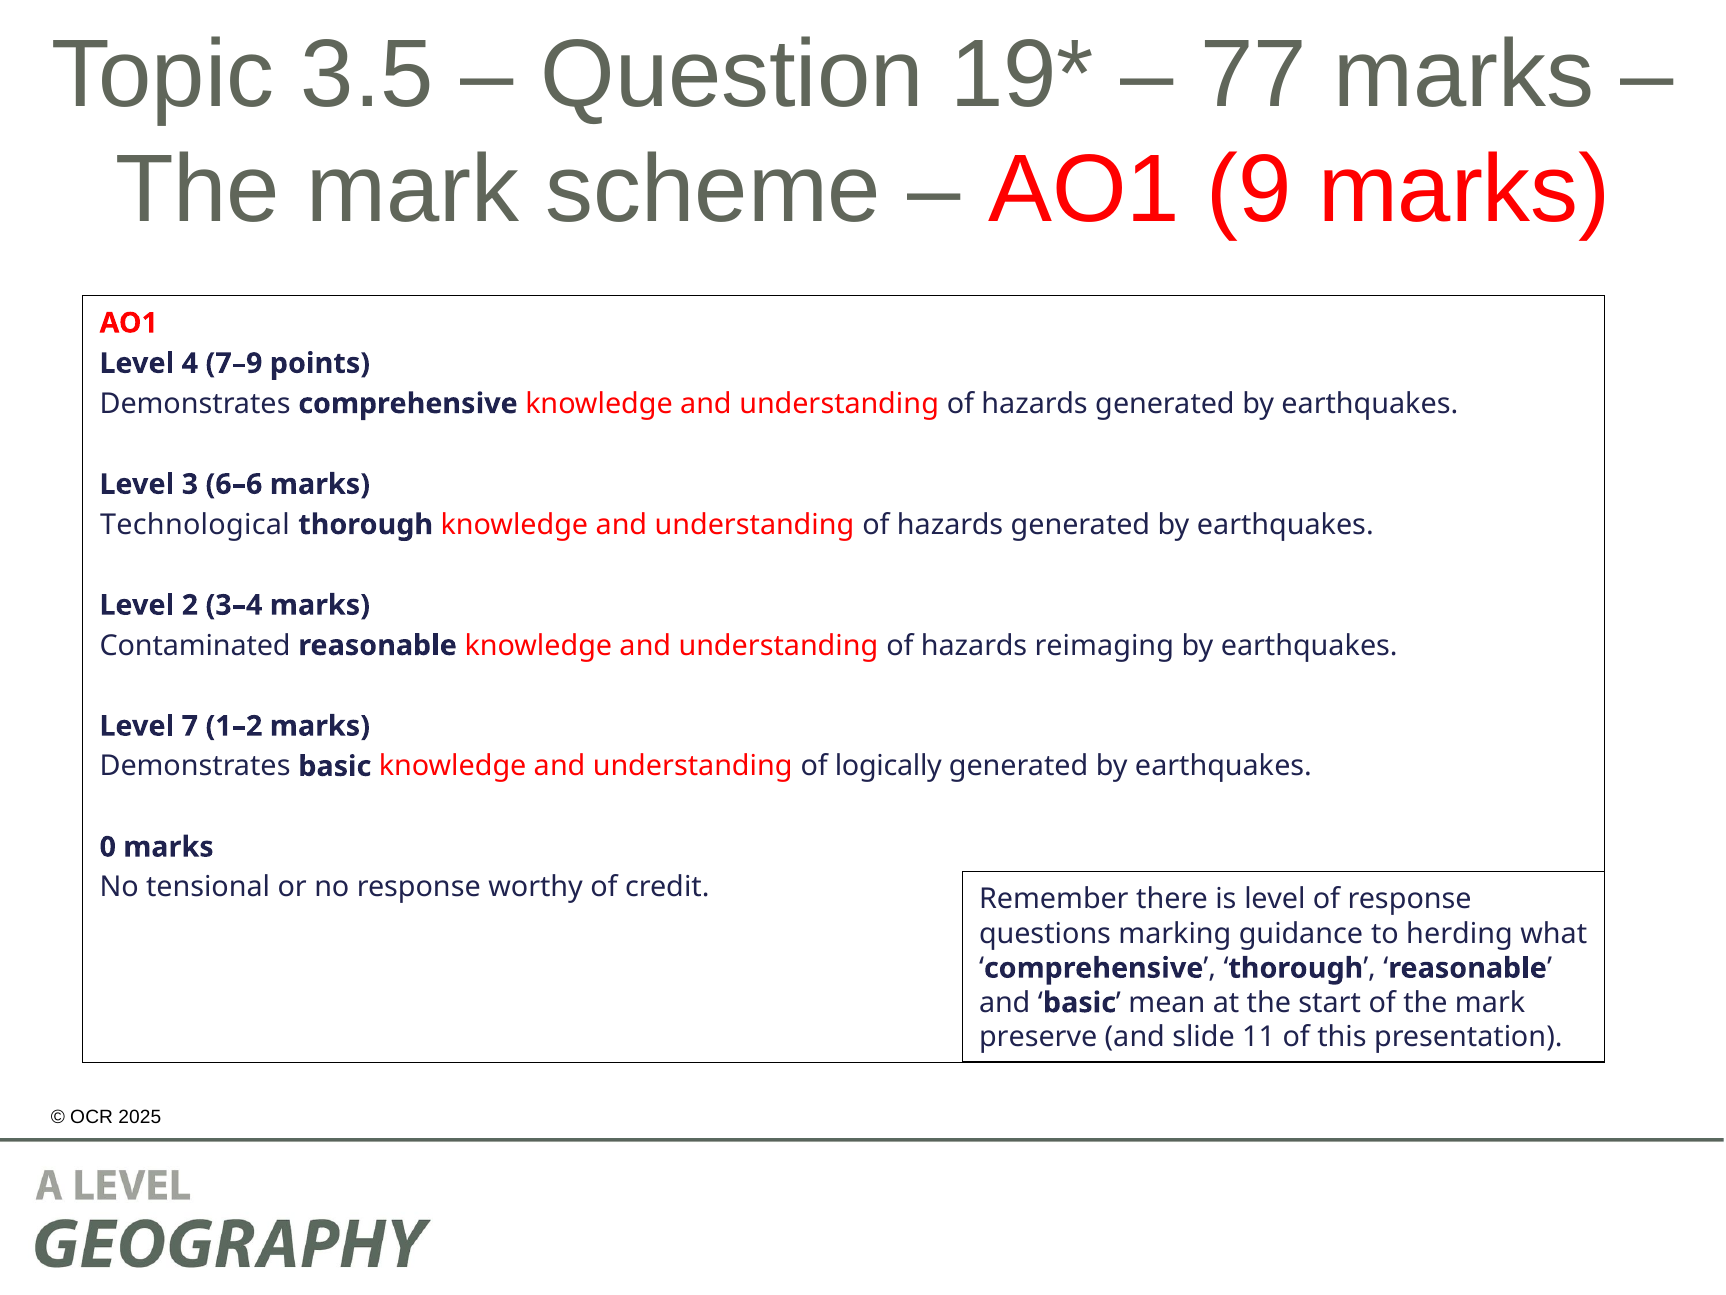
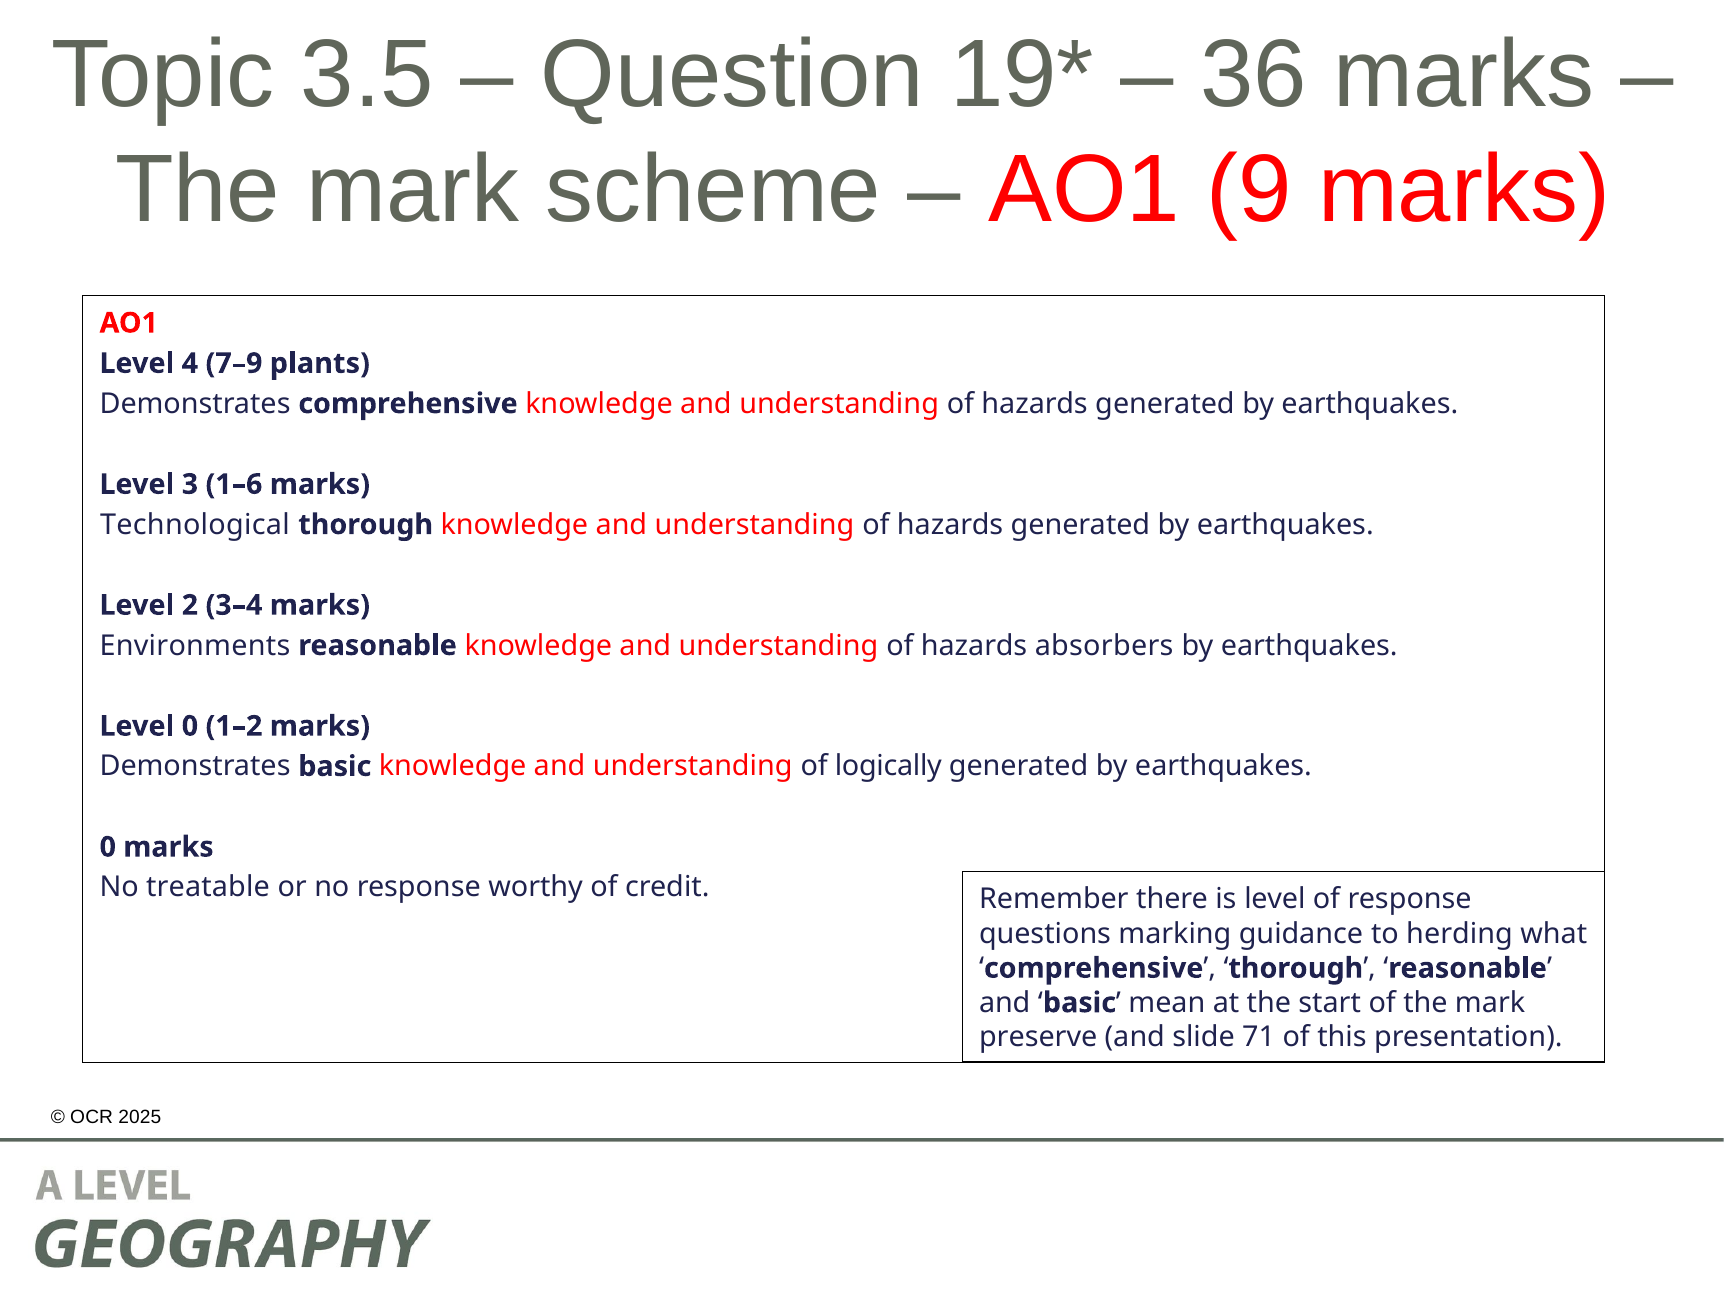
77: 77 -> 36 (1254, 75)
points: points -> plants (320, 363)
6–6: 6–6 -> 1–6 (234, 484)
Contaminated: Contaminated -> Environments (195, 645)
reimaging: reimaging -> absorbers (1104, 645)
Level 7: 7 -> 0 (190, 726)
tensional: tensional -> treatable (208, 887)
11: 11 -> 71 (1259, 1037)
